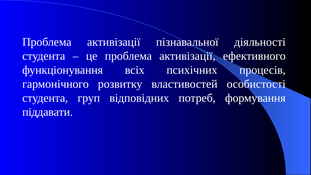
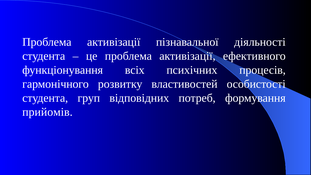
піддавати: піддавати -> прийомів (47, 112)
